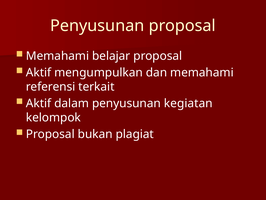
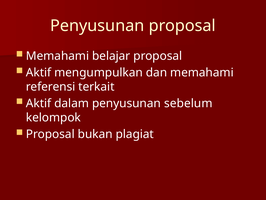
kegiatan: kegiatan -> sebelum (188, 103)
